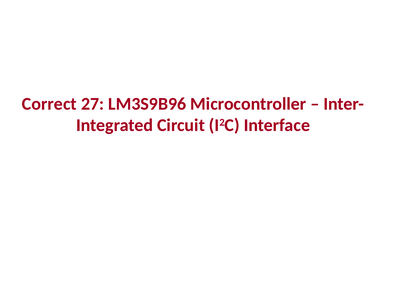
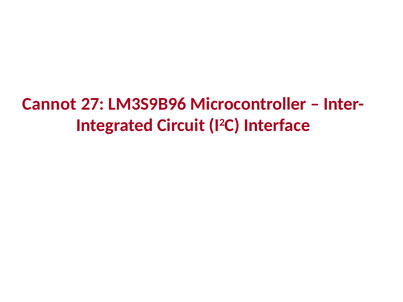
Correct: Correct -> Cannot (49, 104)
